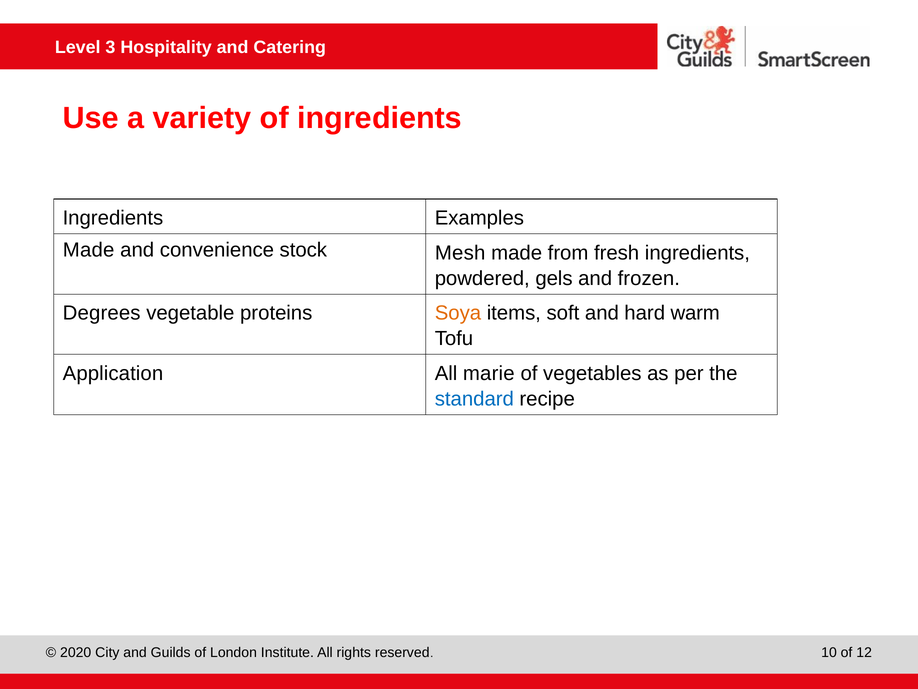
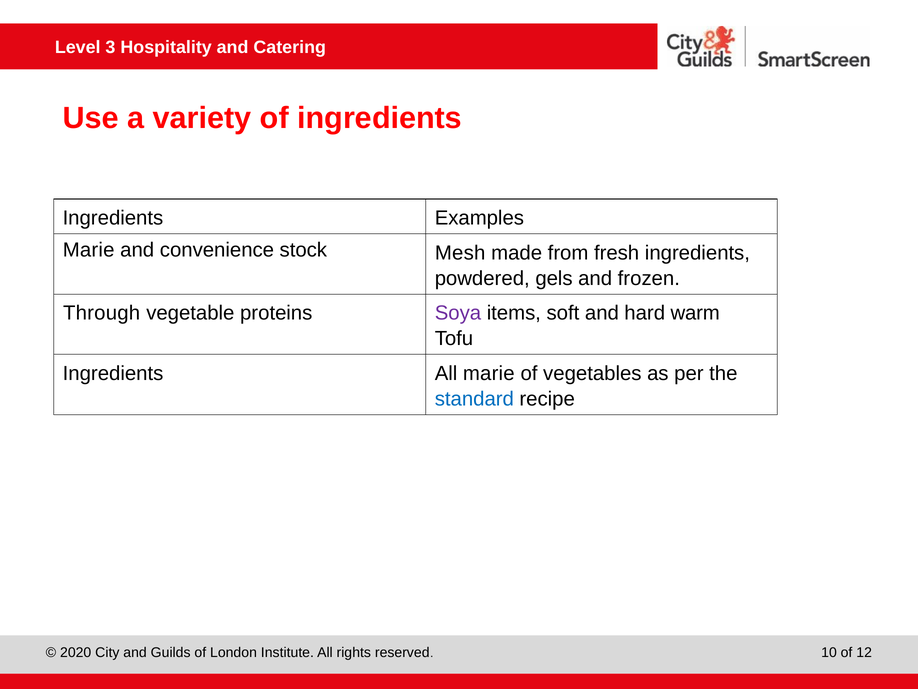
Made: Made -> Marie (89, 250)
Degrees: Degrees -> Through (102, 313)
Soya colour: orange -> purple (458, 313)
Application: Application -> Ingredients (113, 373)
